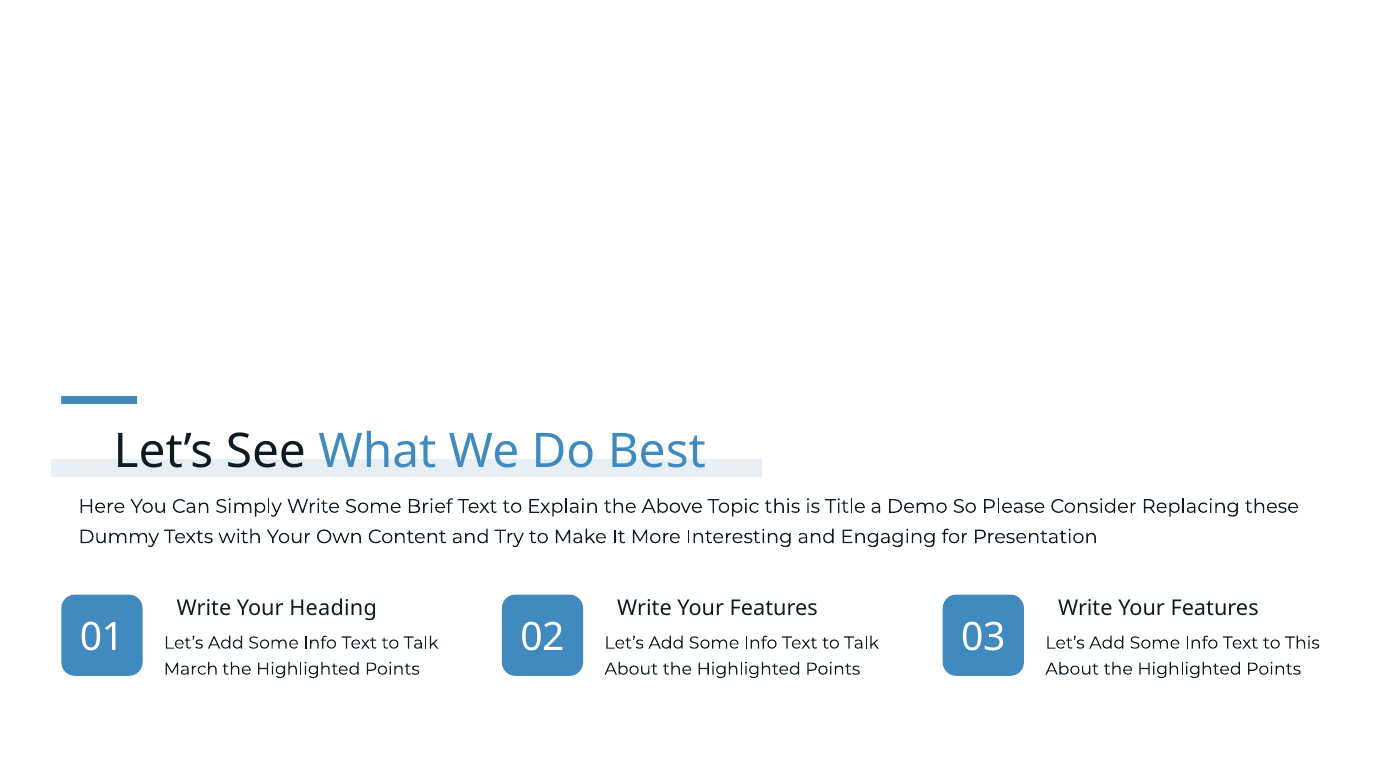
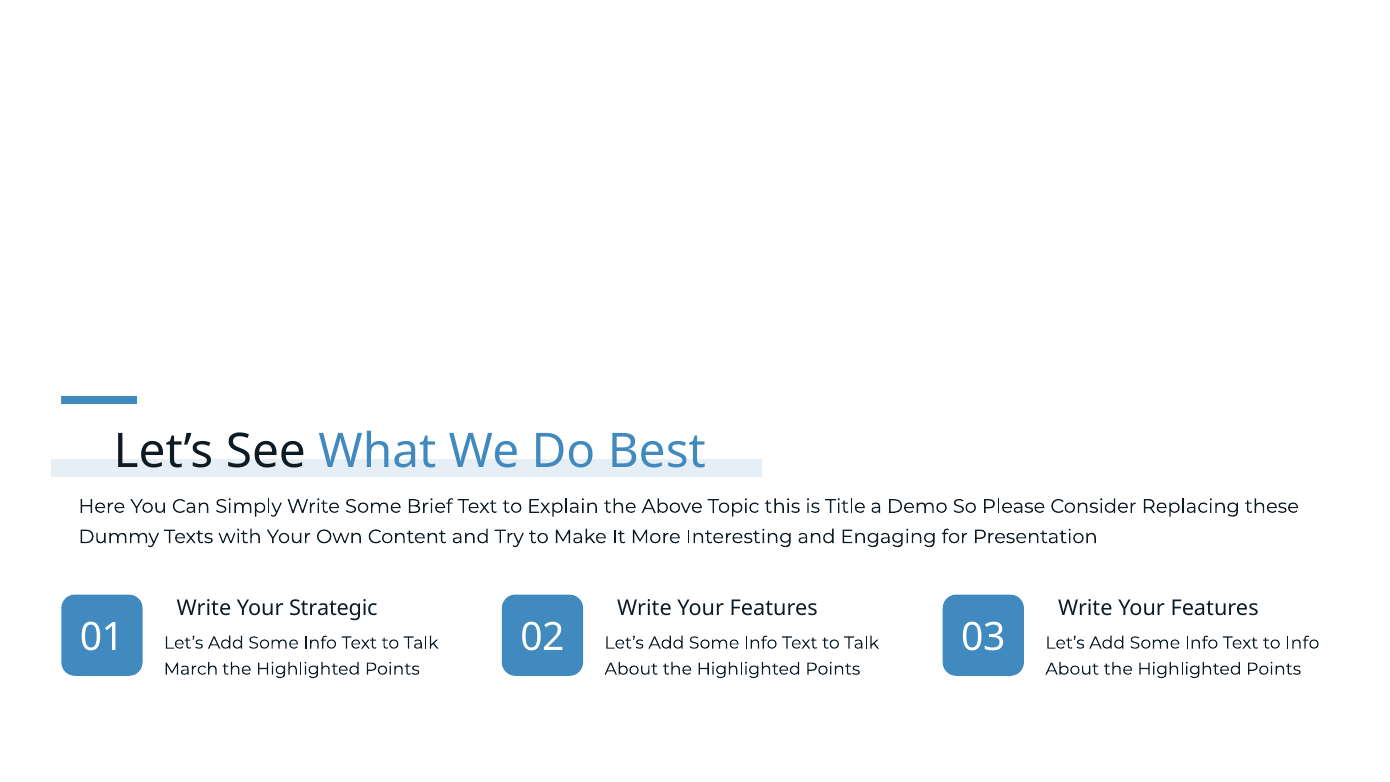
Heading: Heading -> Strategic (333, 608)
to This: This -> Info (1302, 643)
